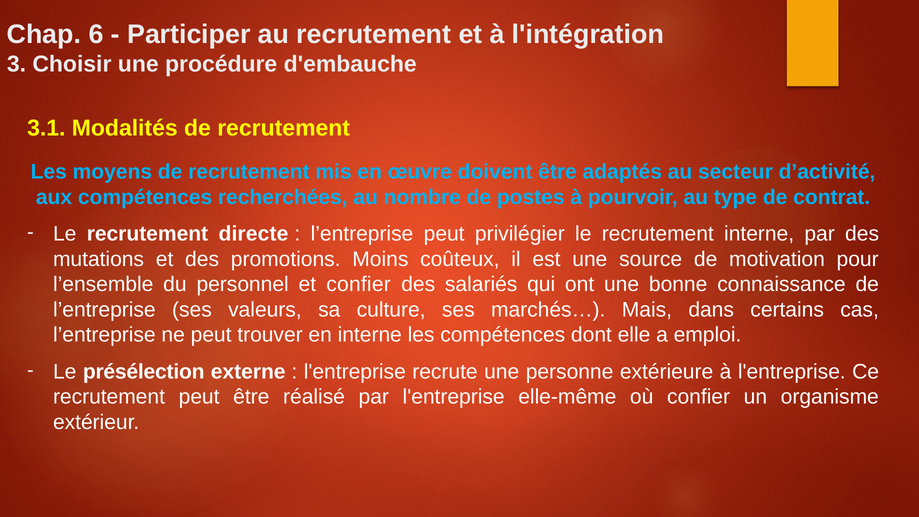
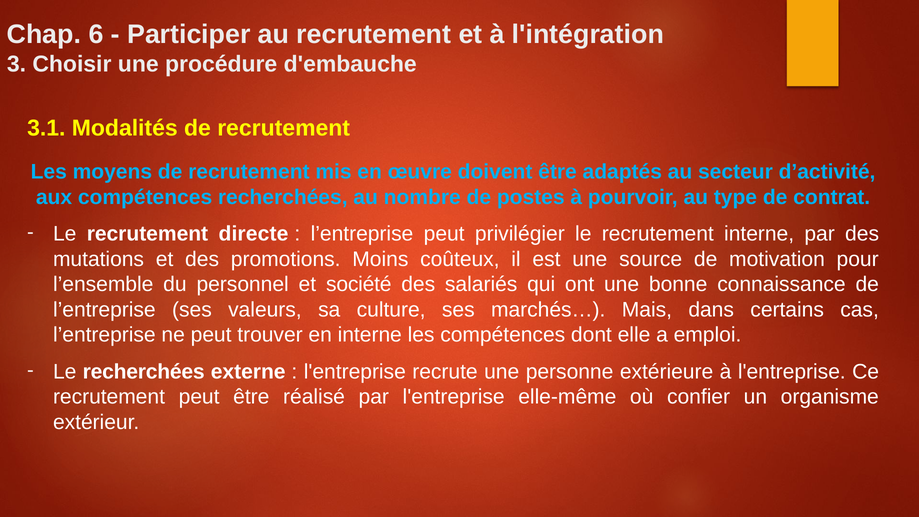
et confier: confier -> société (359, 284)
Le présélection: présélection -> recherchées (144, 372)
